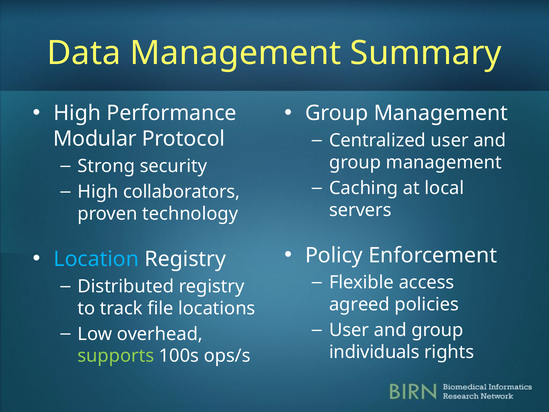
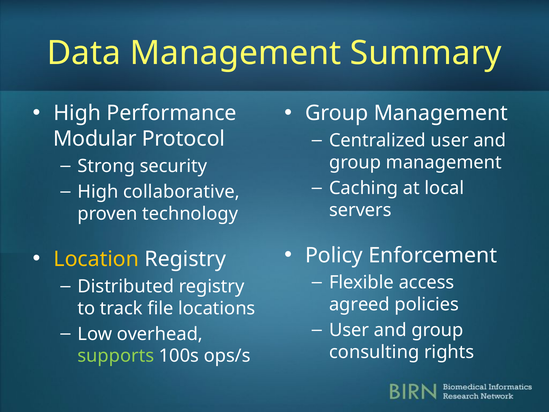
collaborators: collaborators -> collaborative (181, 192)
Location colour: light blue -> yellow (96, 259)
individuals: individuals -> consulting (374, 352)
